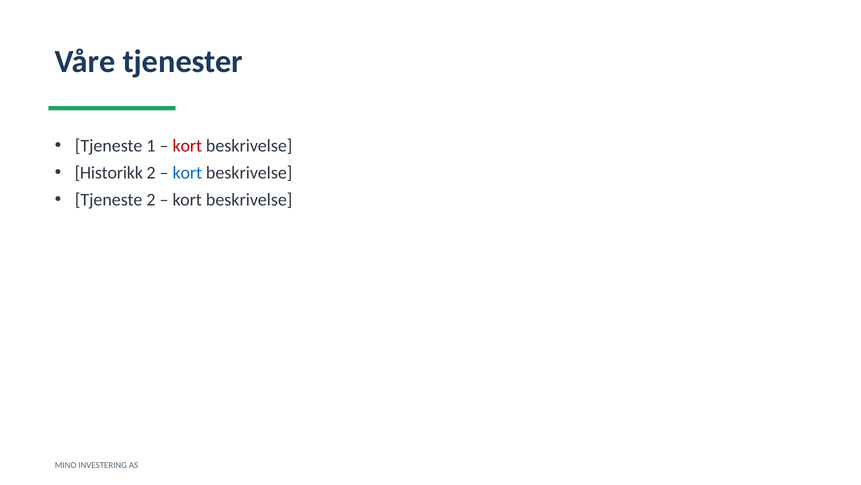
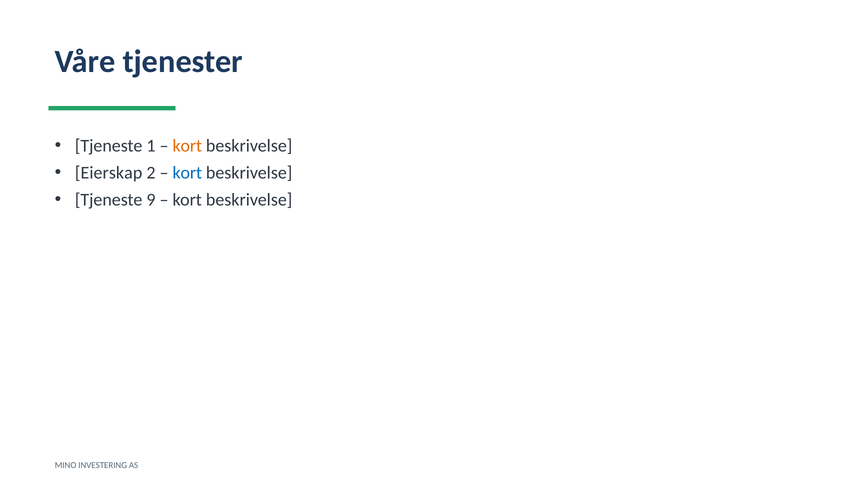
kort colour: red -> orange (187, 146)
Historikk: Historikk -> Eierskap (109, 173)
Tjeneste 2: 2 -> 9 (151, 200)
